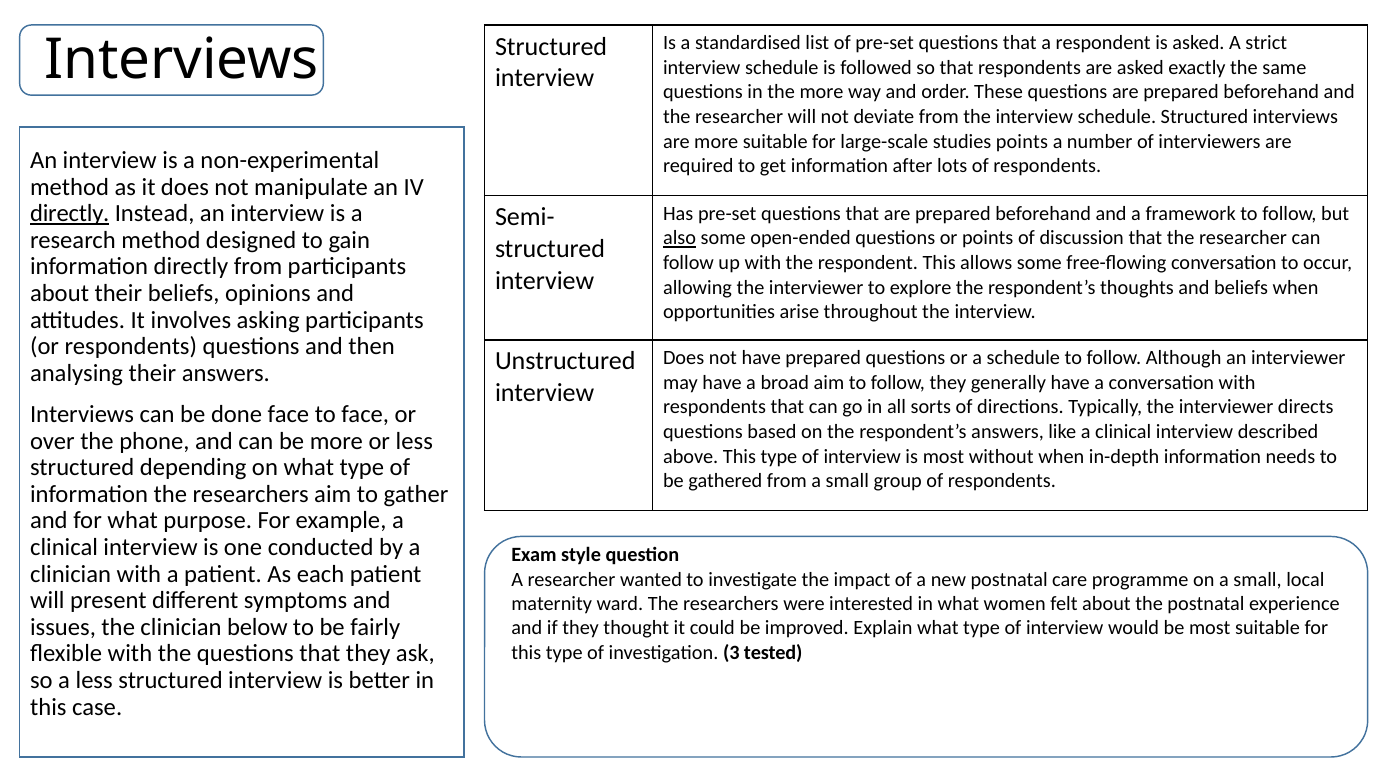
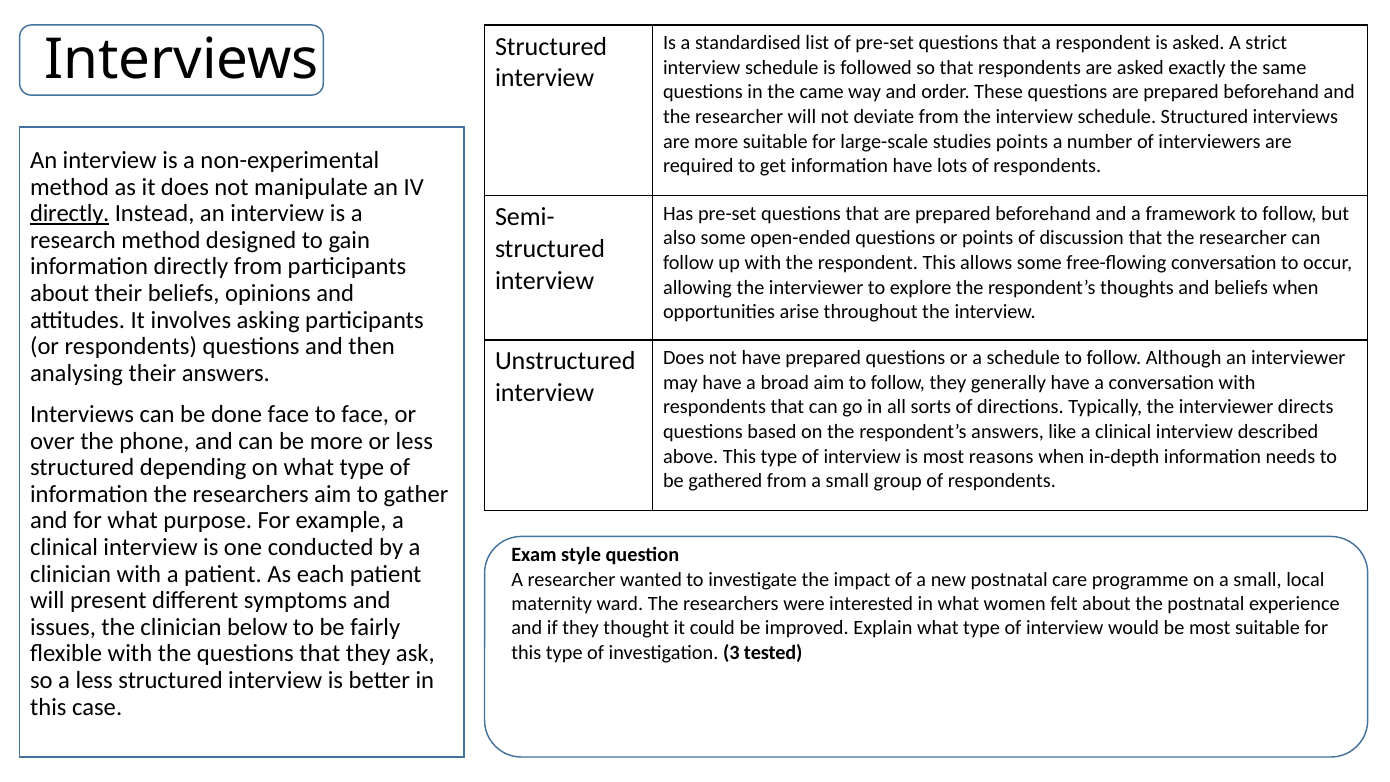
the more: more -> came (822, 92)
information after: after -> have (913, 166)
also underline: present -> none (680, 238)
without: without -> reasons (1001, 456)
